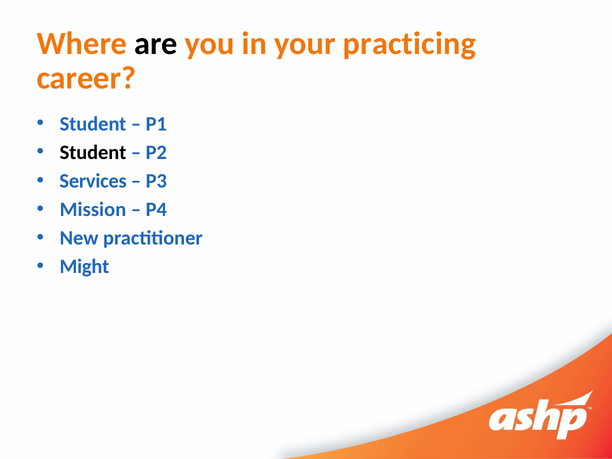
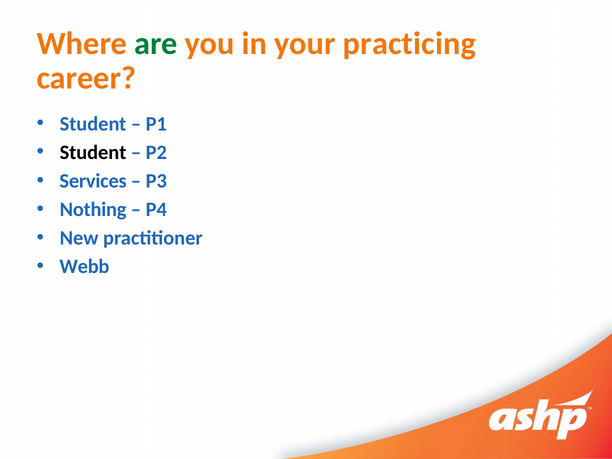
are colour: black -> green (156, 43)
Mission: Mission -> Nothing (93, 209)
Might: Might -> Webb (84, 267)
